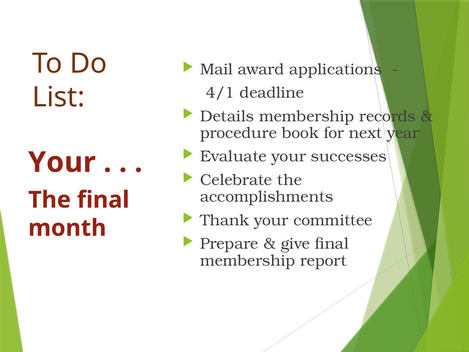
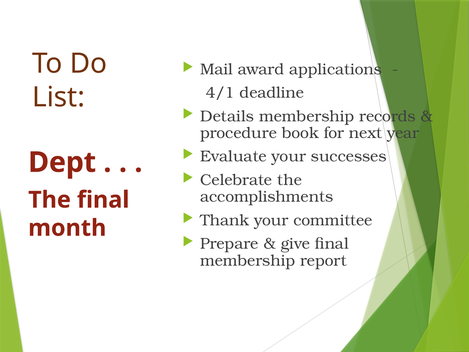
Your: Your -> Dept (62, 162)
